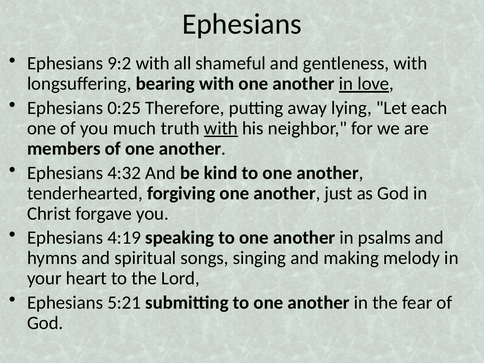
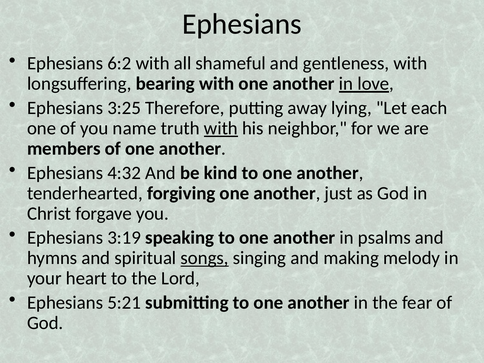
9:2: 9:2 -> 6:2 (119, 63)
0:25: 0:25 -> 3:25 (124, 108)
much: much -> name (135, 128)
4:19: 4:19 -> 3:19 (124, 238)
songs underline: none -> present (205, 258)
